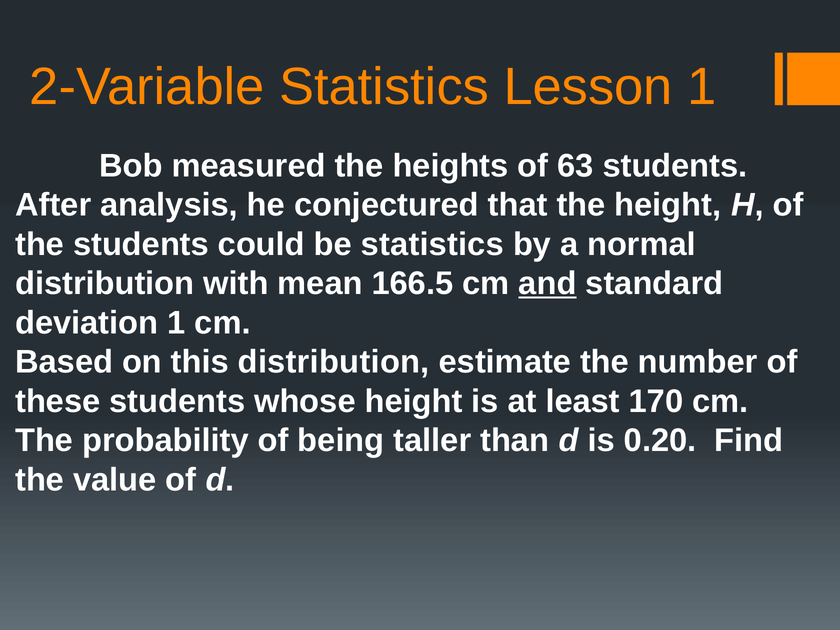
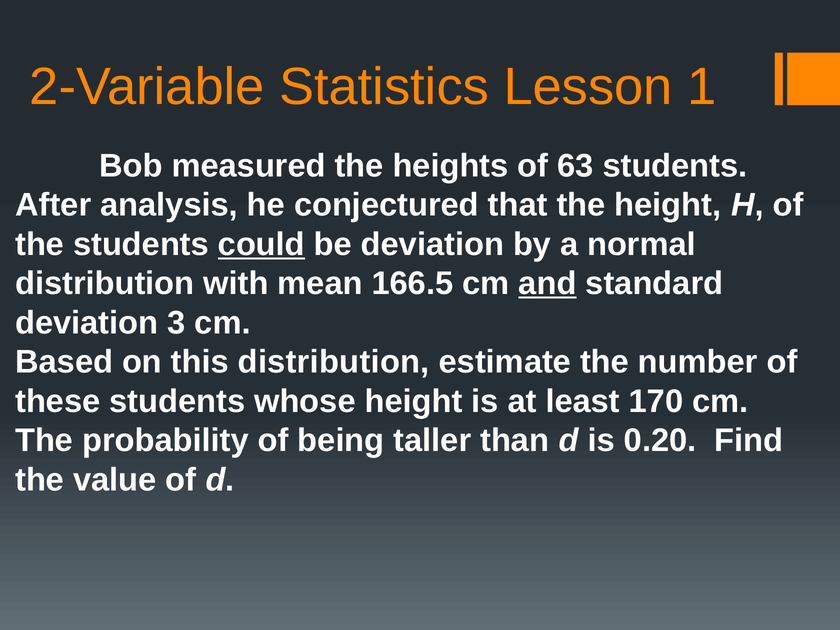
could underline: none -> present (261, 244)
be statistics: statistics -> deviation (432, 244)
deviation 1: 1 -> 3 (176, 323)
